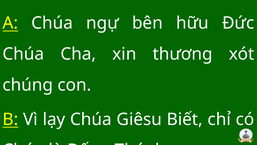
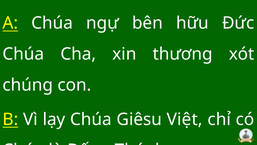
Biết: Biết -> Việt (185, 119)
